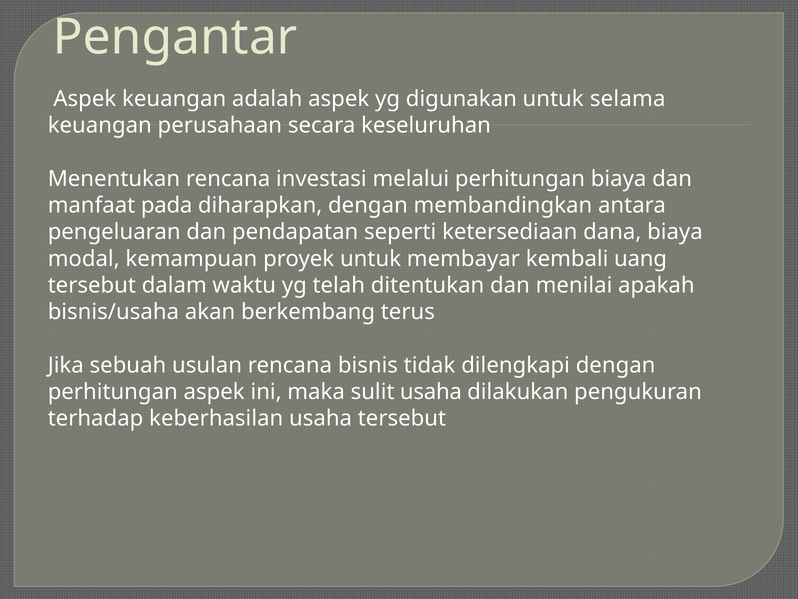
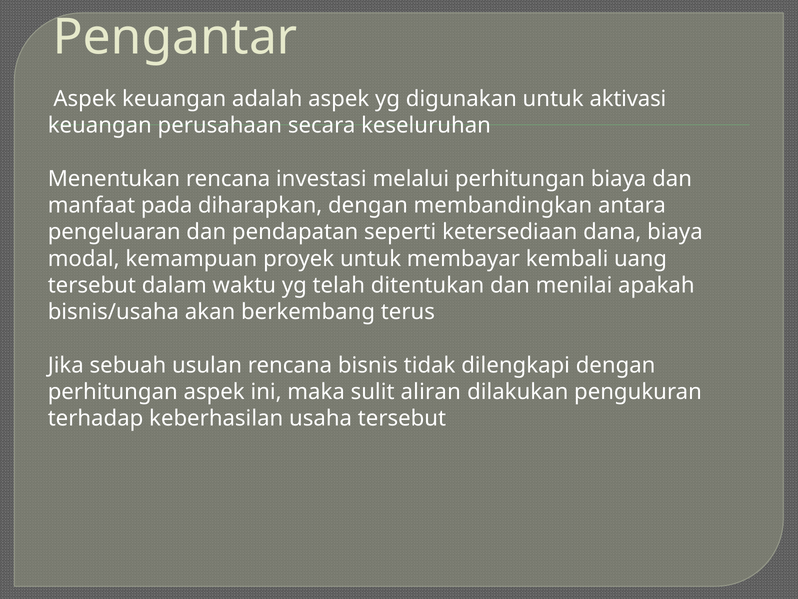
selama: selama -> aktivasi (628, 99)
sulit usaha: usaha -> aliran (431, 392)
